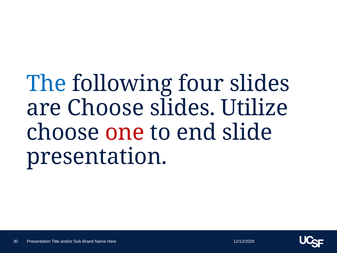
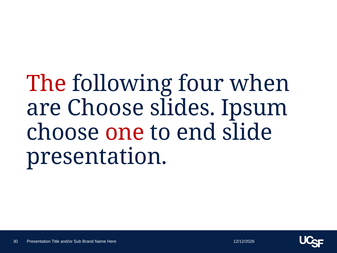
The colour: blue -> red (46, 84)
four slides: slides -> when (260, 84)
Utilize: Utilize -> Ipsum (254, 108)
